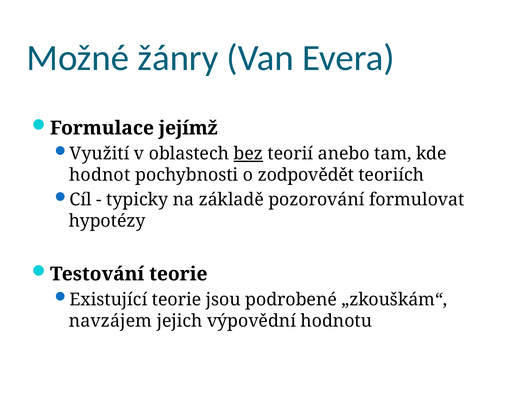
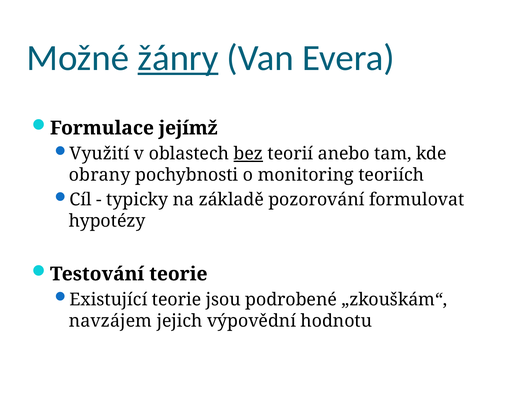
žánry underline: none -> present (178, 58)
hodnot: hodnot -> obrany (100, 175)
zodpovědět: zodpovědět -> monitoring (306, 175)
